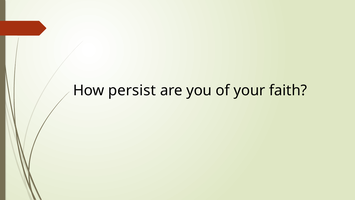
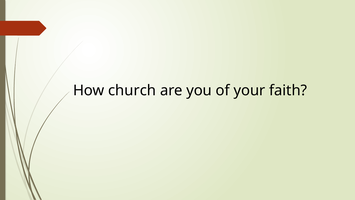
persist: persist -> church (132, 90)
